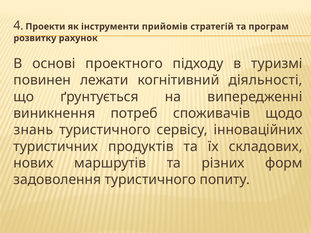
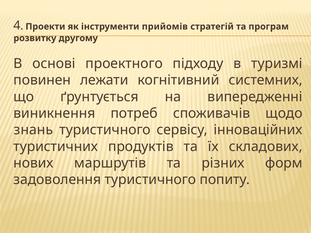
рахунок: рахунок -> другому (78, 38)
діяльності: діяльності -> системних (266, 80)
